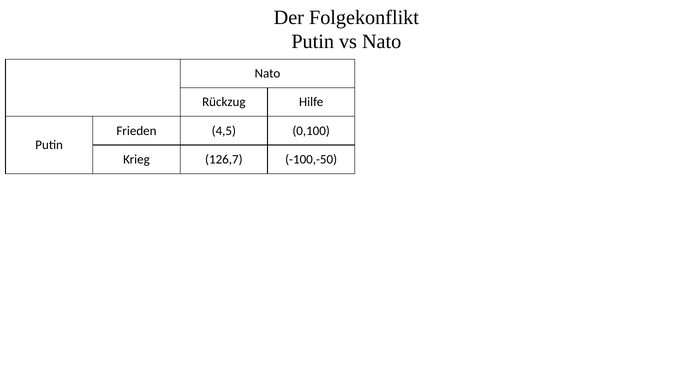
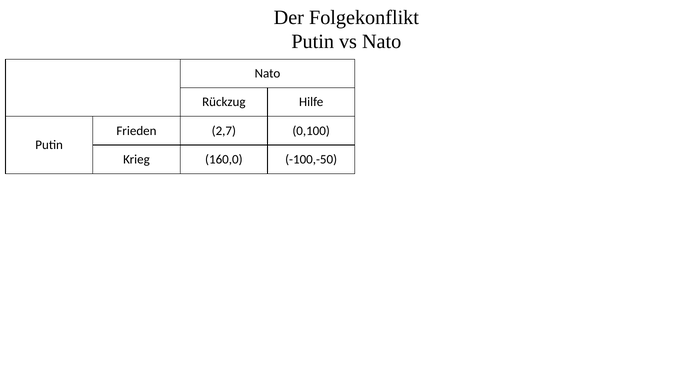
4,5: 4,5 -> 2,7 (224, 131)
126,7: 126,7 -> 160,0 (224, 159)
